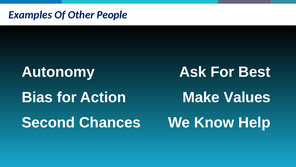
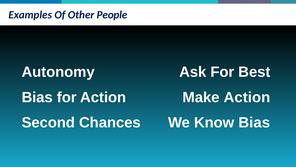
Make Values: Values -> Action (247, 97)
Know Help: Help -> Bias (254, 122)
